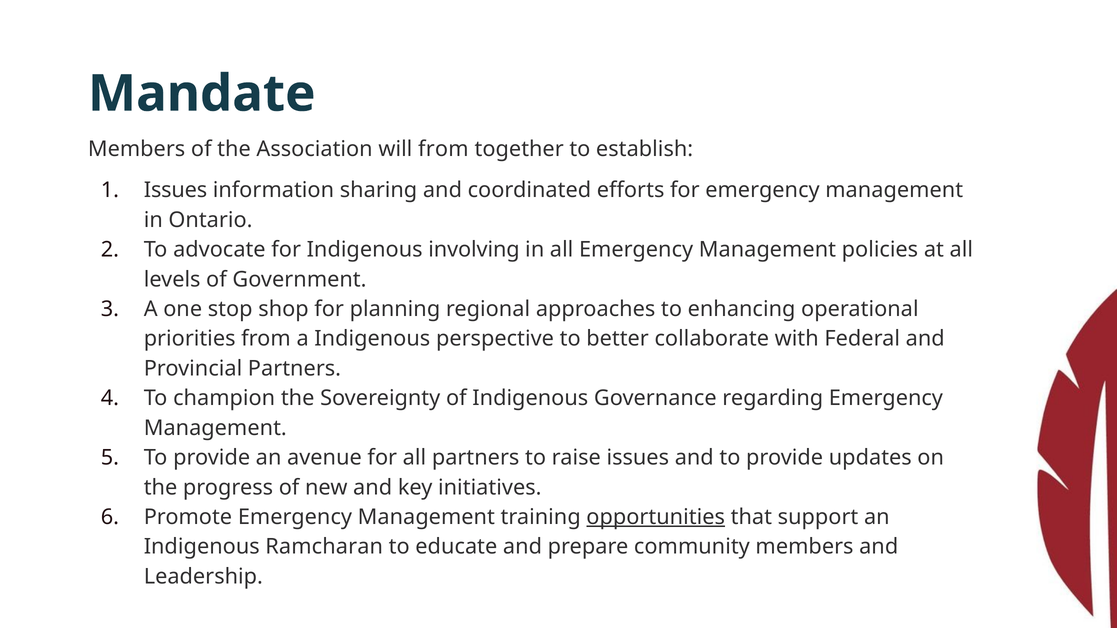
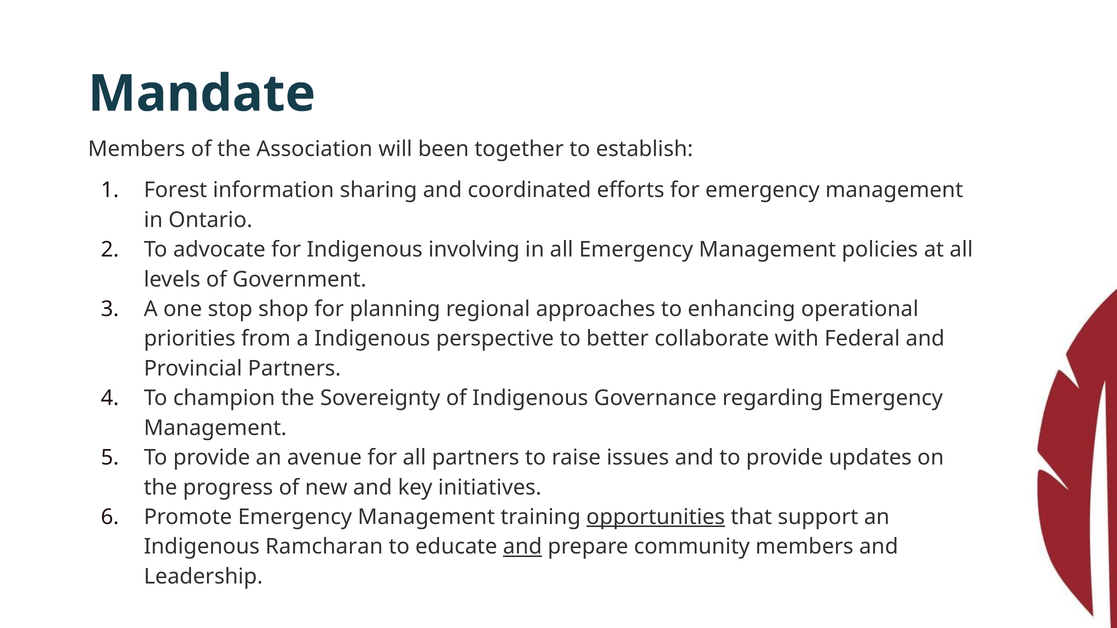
will from: from -> been (444, 149)
Issues: Issues -> Forest (175, 190)
and underline: none -> present (522, 547)
